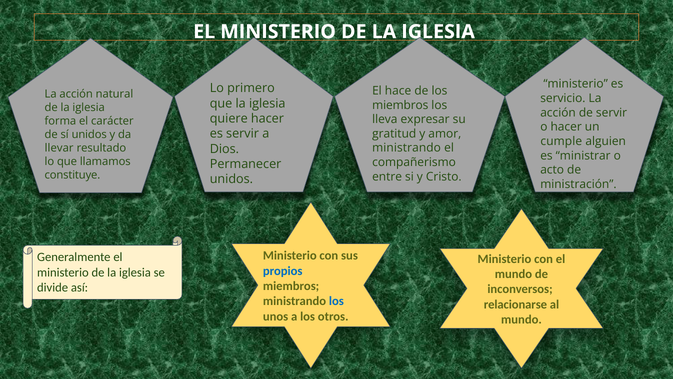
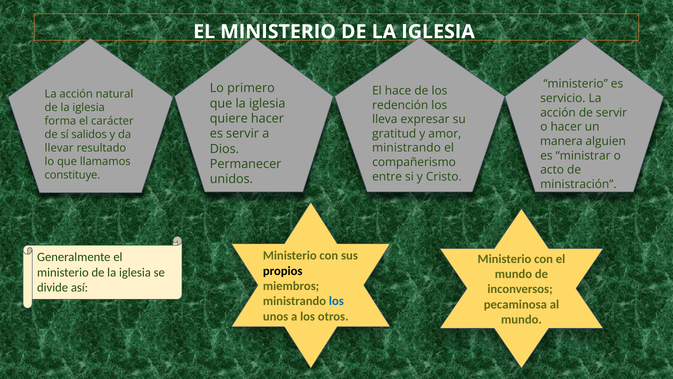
miembros: miembros -> redención (400, 105)
sí unidos: unidos -> salidos (89, 134)
cumple: cumple -> manera (561, 141)
propios colour: blue -> black (283, 271)
relacionarse: relacionarse -> pecaminosa (515, 304)
